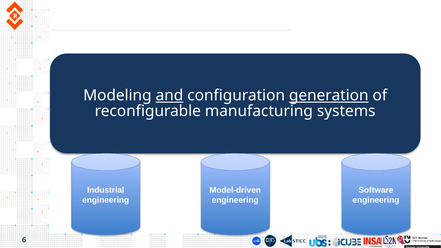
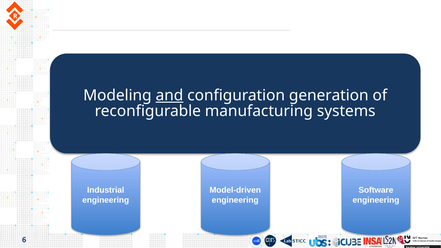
generation underline: present -> none (329, 96)
